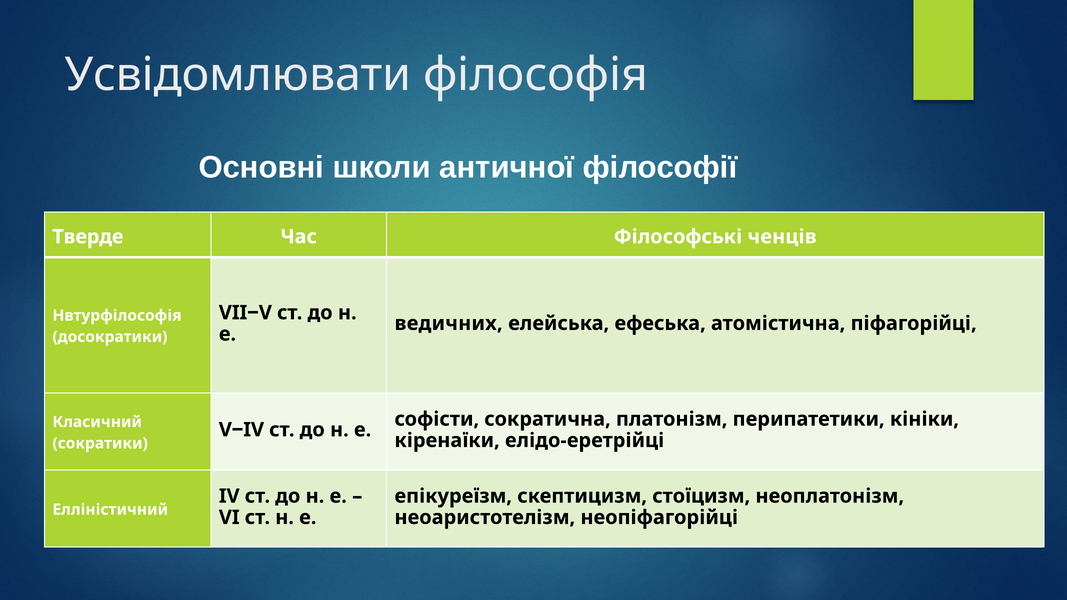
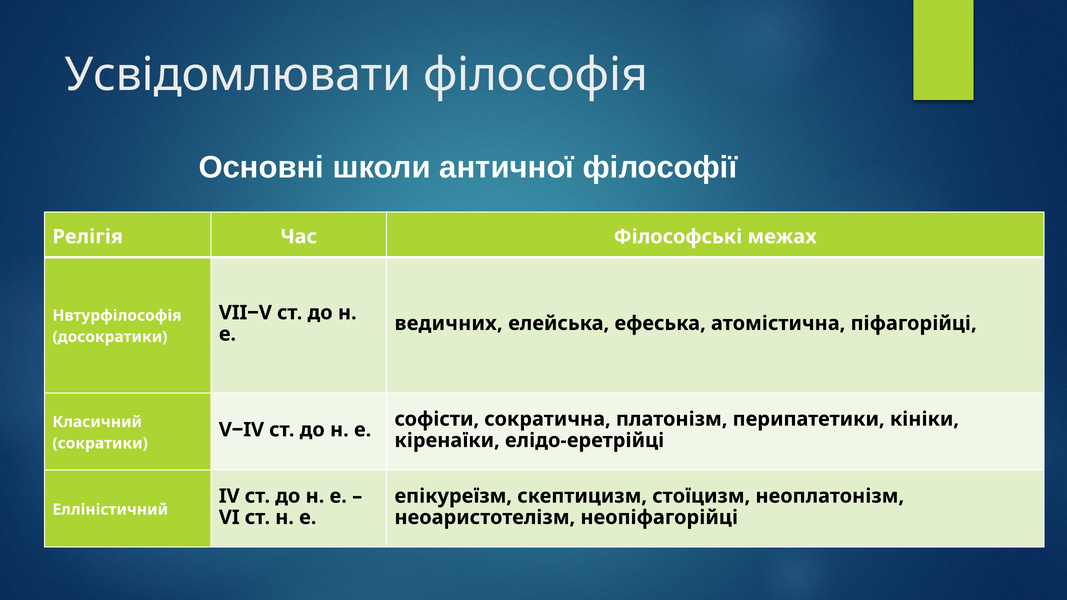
Тверде: Тверде -> Релігія (88, 237)
ченців: ченців -> межах (782, 237)
